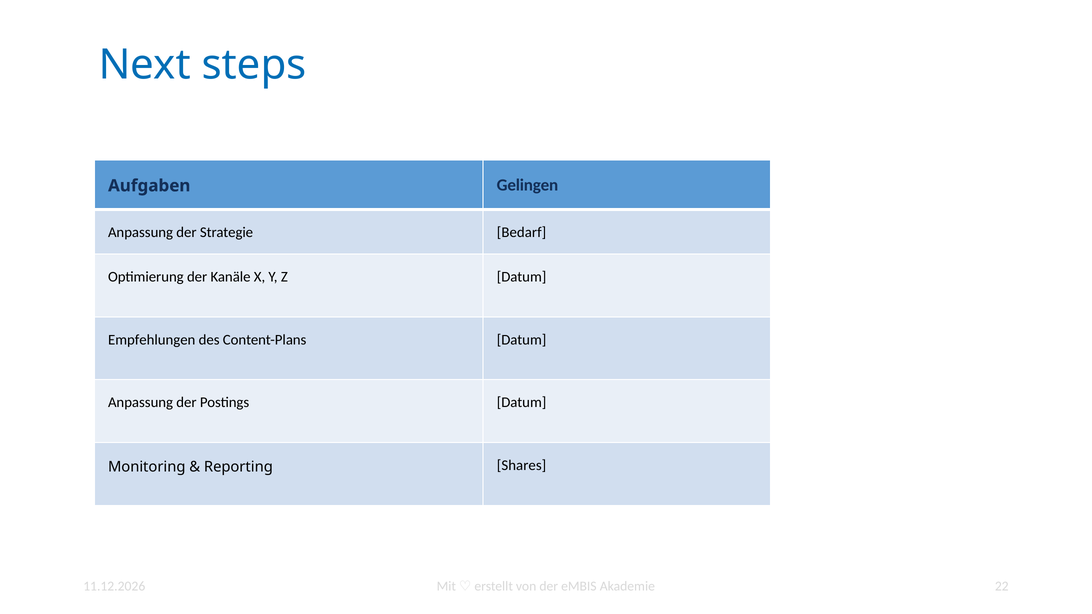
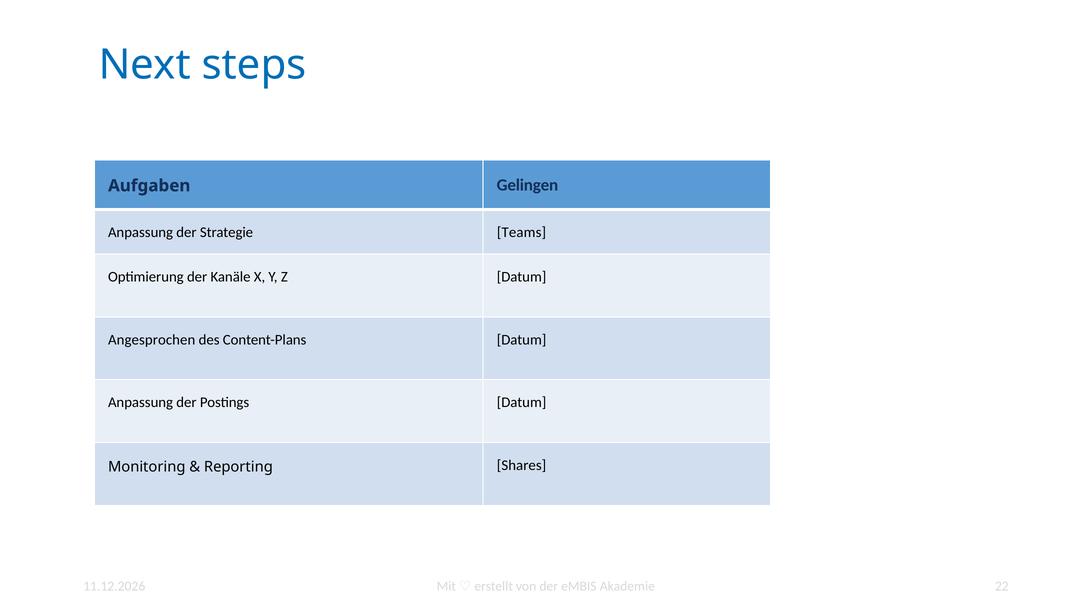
Bedarf: Bedarf -> Teams (522, 232)
Empfehlungen: Empfehlungen -> Angesprochen (152, 340)
